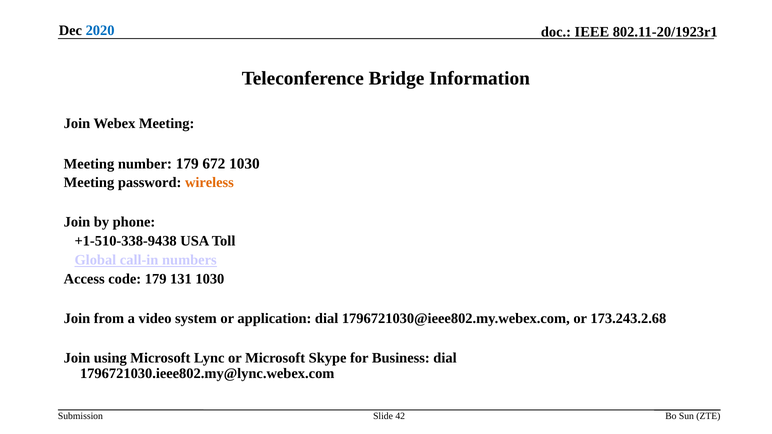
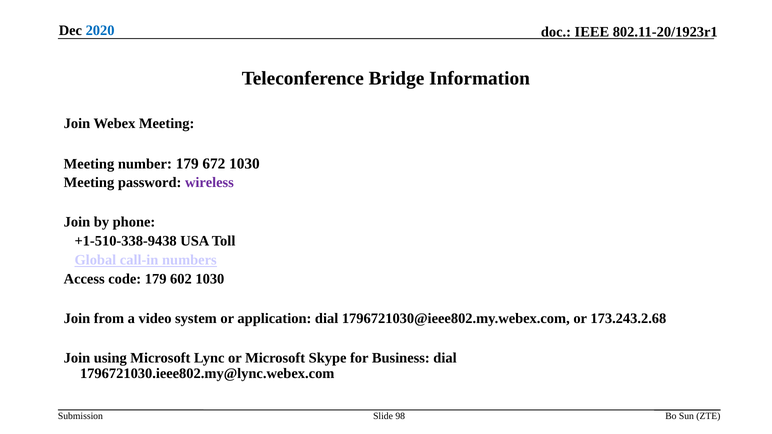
wireless colour: orange -> purple (209, 183)
131: 131 -> 602 (181, 279)
42: 42 -> 98 (400, 416)
